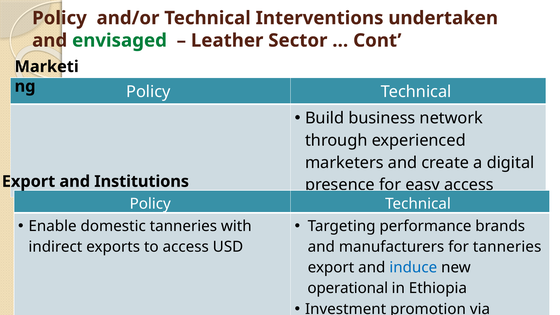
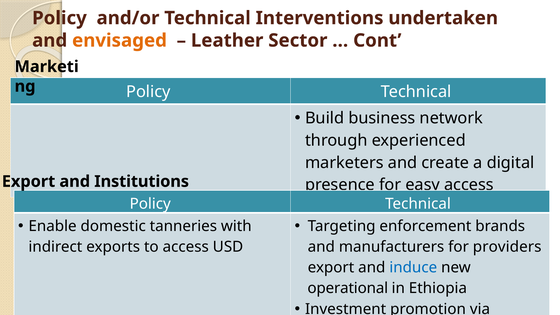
envisaged colour: green -> orange (119, 40)
performance: performance -> enforcement (425, 226)
for tanneries: tanneries -> providers (507, 247)
